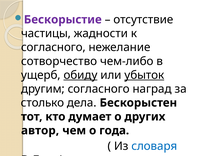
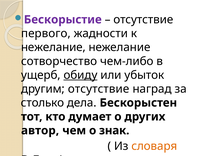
частицы: частицы -> первого (46, 33)
согласного: согласного -> нежелание (53, 47)
убыток underline: present -> none (144, 75)
другим согласного: согласного -> отсутствие (99, 89)
года: года -> знак (114, 131)
словаря colour: blue -> orange (154, 146)
